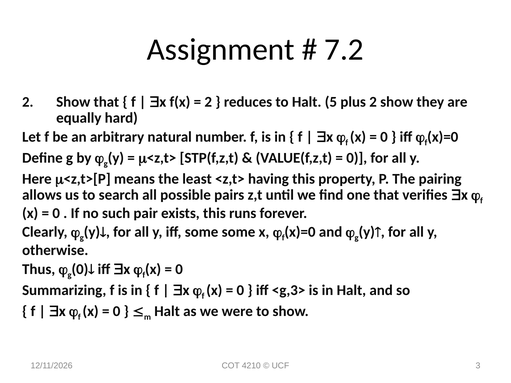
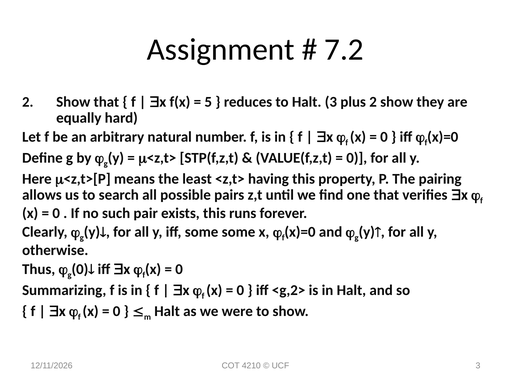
2: 2 -> 5 (208, 102)
Halt 5: 5 -> 3 (331, 102)
<g,3>: <g,3> -> <g,2> (289, 290)
